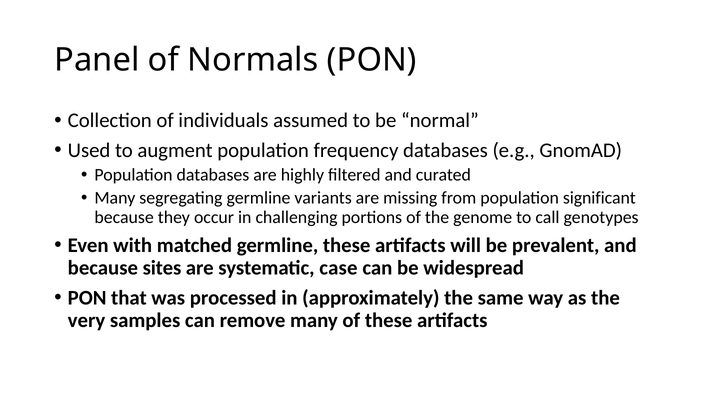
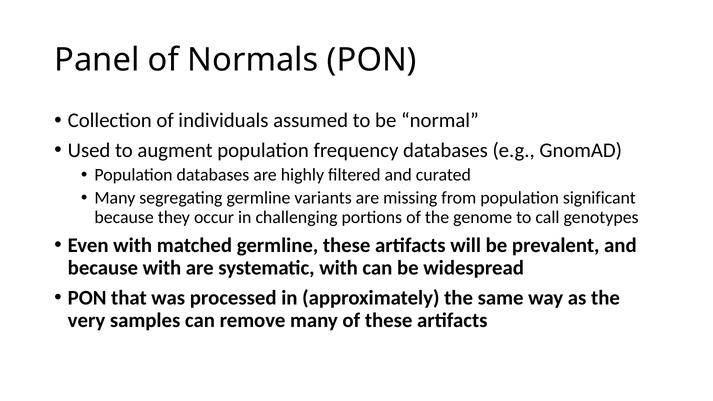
because sites: sites -> with (162, 268)
systematic case: case -> with (339, 268)
